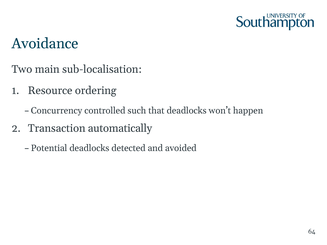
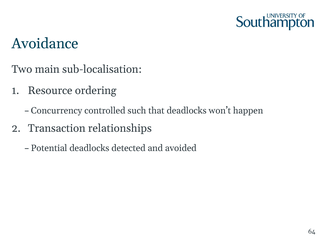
automatically: automatically -> relationships (120, 128)
